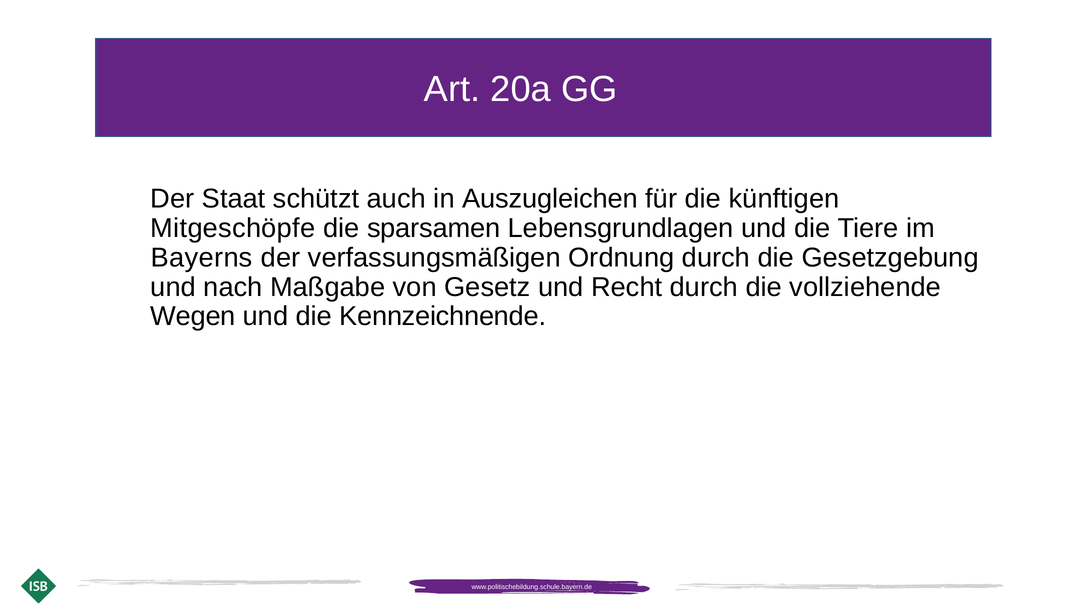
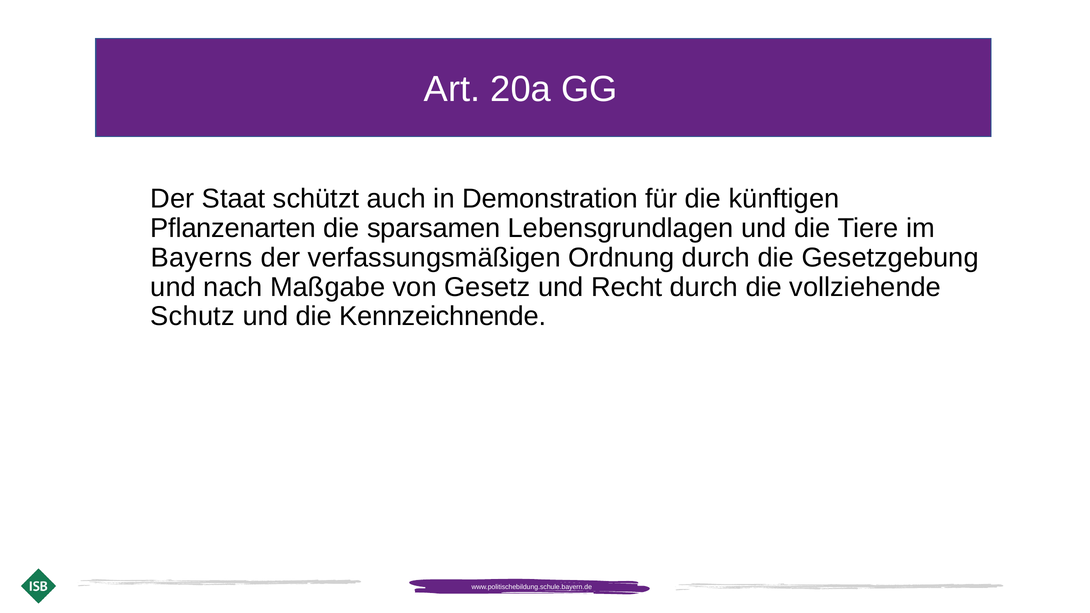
Auszugleichen: Auszugleichen -> Demonstration (550, 199)
Mitgeschöpfe: Mitgeschöpfe -> Pflanzenarten (233, 228)
Wegen: Wegen -> Schutz (193, 317)
